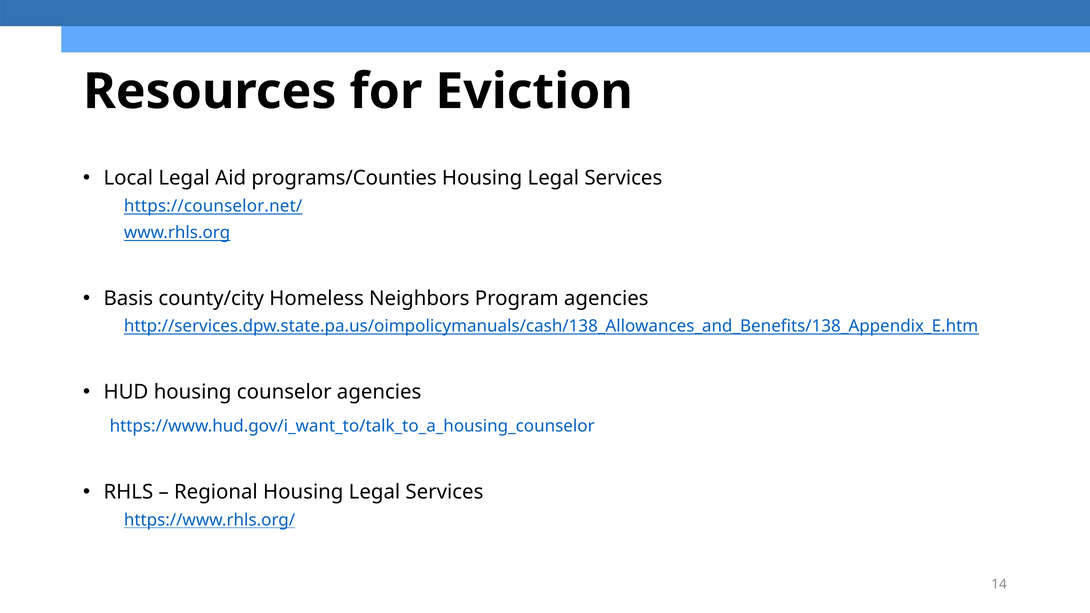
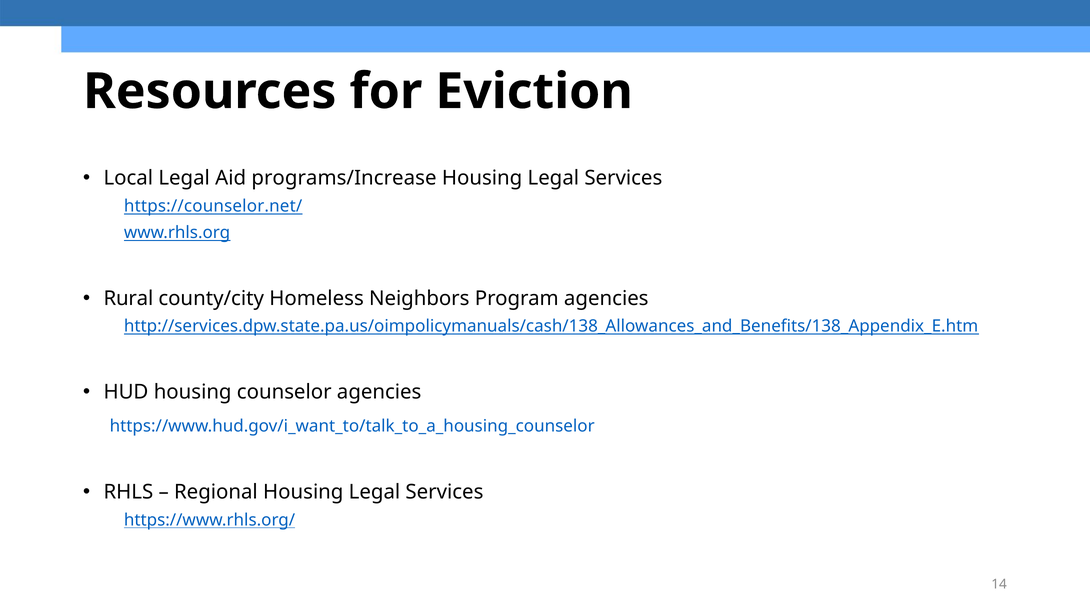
programs/Counties: programs/Counties -> programs/Increase (344, 178)
Basis: Basis -> Rural (128, 298)
